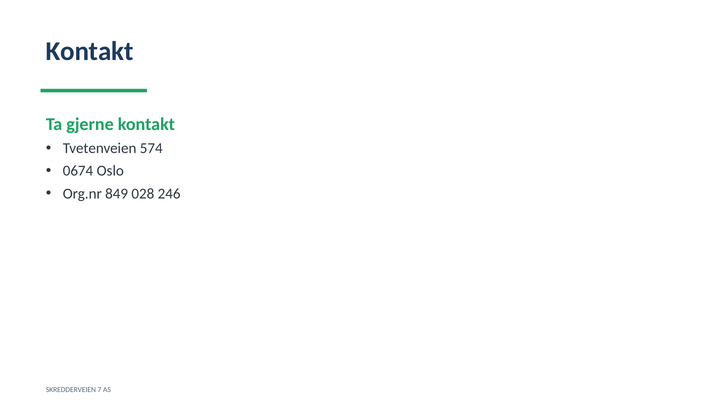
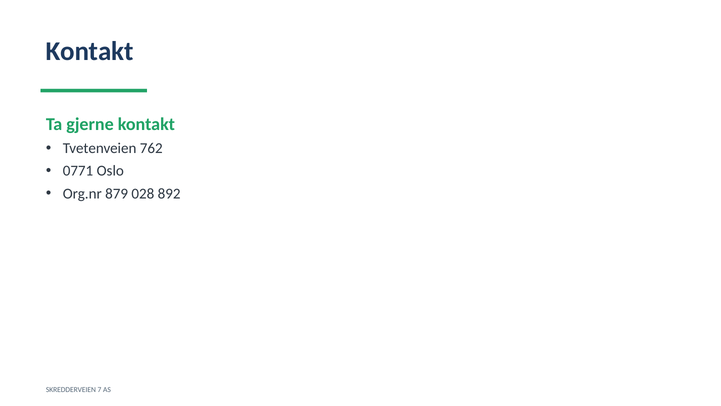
574: 574 -> 762 (151, 148)
0674: 0674 -> 0771 (78, 171)
849: 849 -> 879 (117, 193)
246: 246 -> 892 (169, 193)
